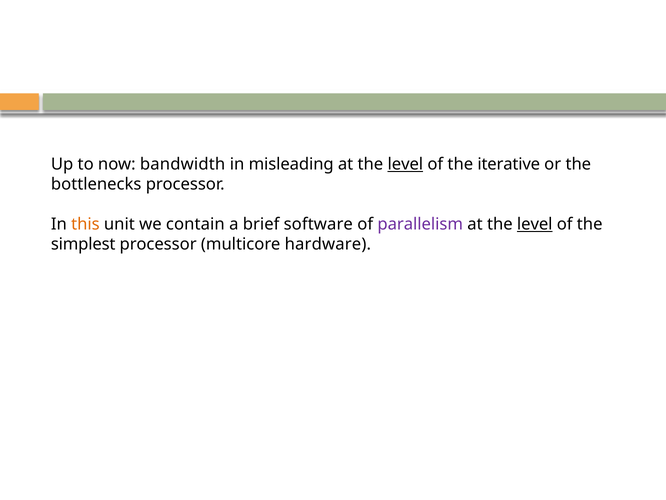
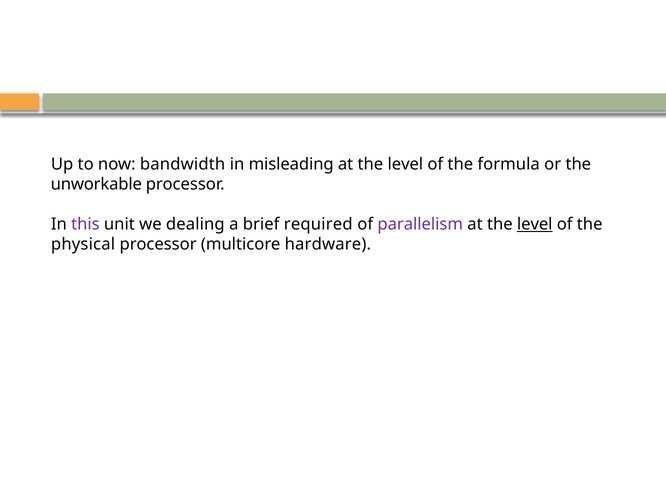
level underline: present -> none (405, 164)
iterative: iterative -> formula (509, 164)
bottlenecks: bottlenecks -> unworkable (96, 184)
this colour: orange -> purple (85, 224)
contain: contain -> dealing (195, 224)
software: software -> required (318, 224)
simplest: simplest -> physical (83, 244)
